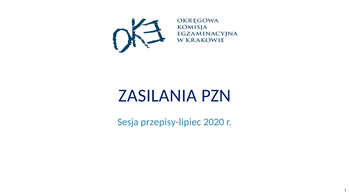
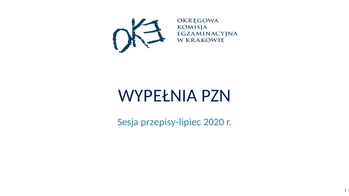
ZASILANIA: ZASILANIA -> WYPEŁNIA (158, 96)
